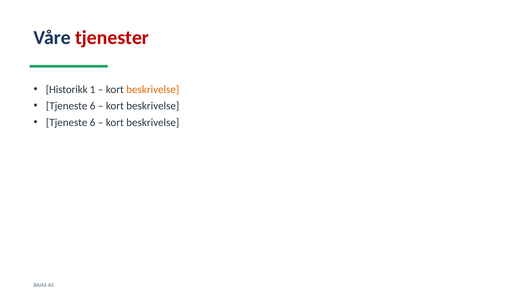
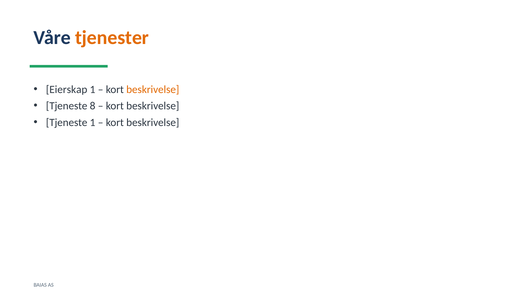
tjenester colour: red -> orange (112, 38)
Historikk: Historikk -> Eierskap (67, 89)
6: 6 -> 8 (93, 106)
6: 6 -> 1 (93, 122)
